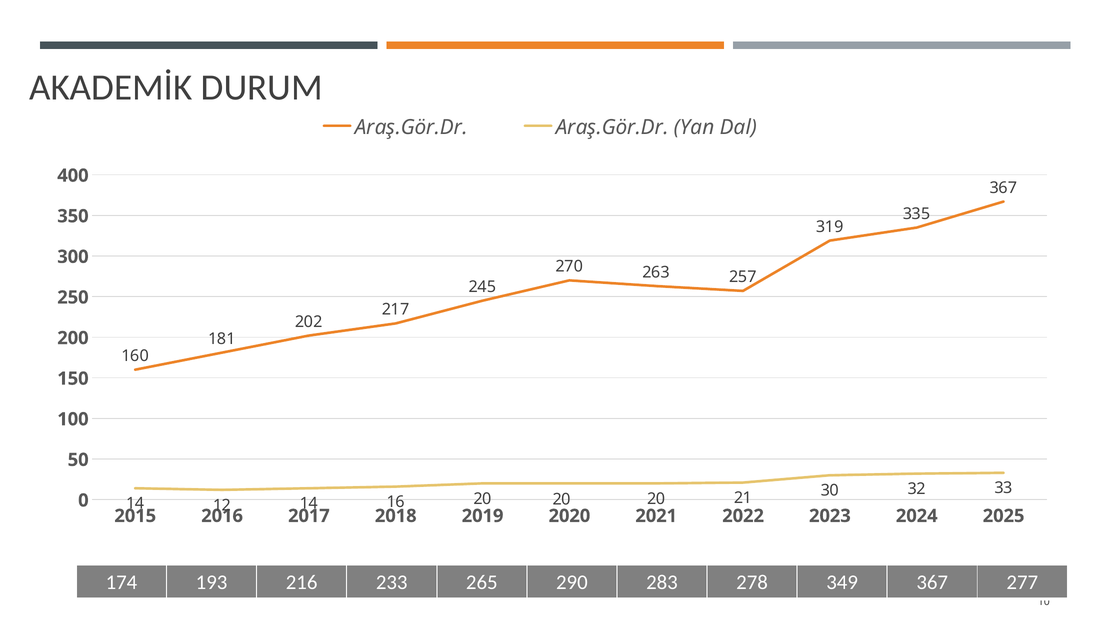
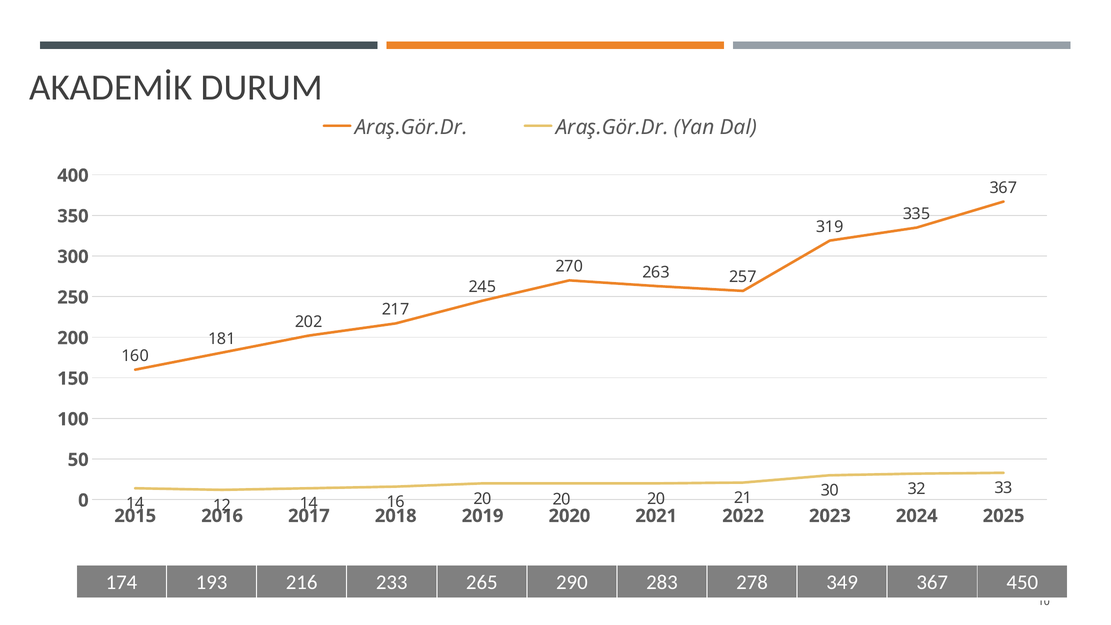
277: 277 -> 450 (1022, 582)
